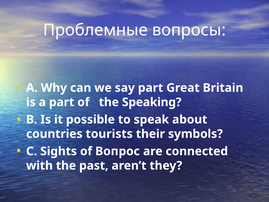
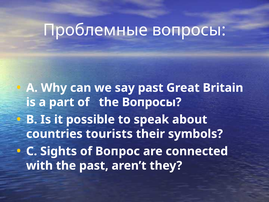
say part: part -> past (151, 88)
the Speaking: Speaking -> Вопросы (152, 102)
